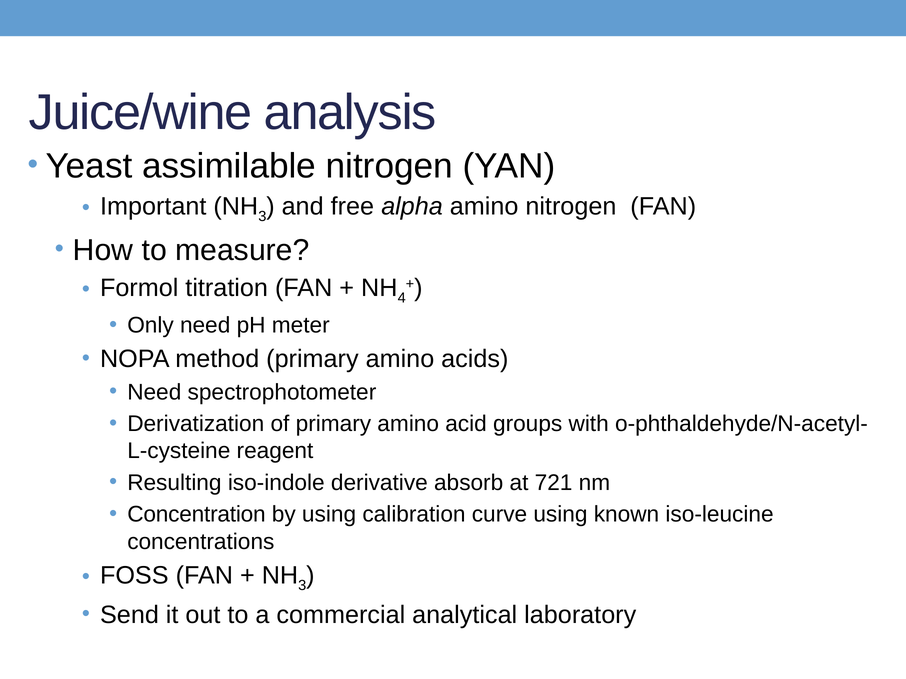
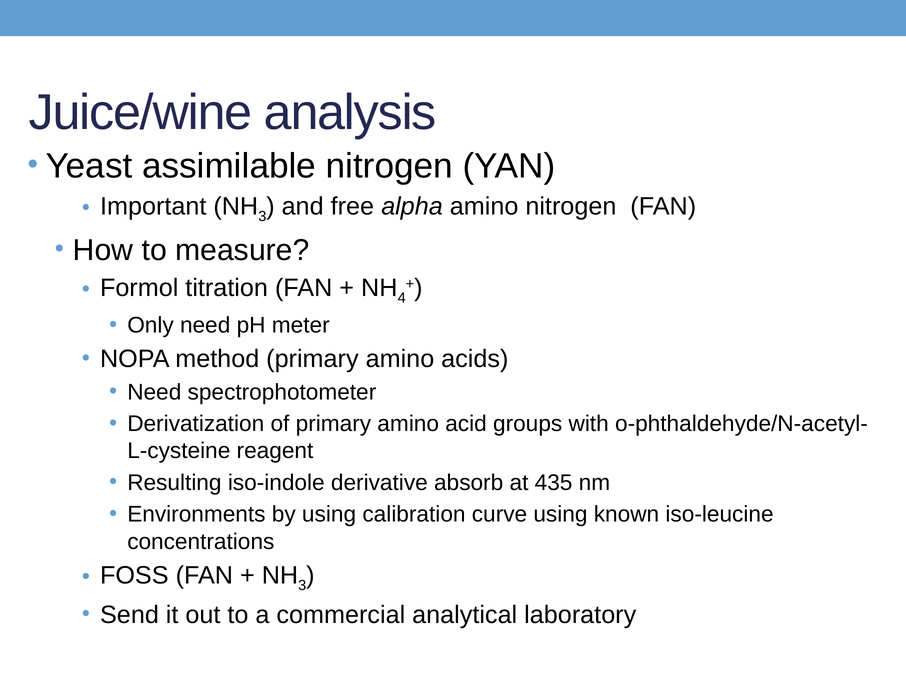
721: 721 -> 435 (554, 483)
Concentration: Concentration -> Environments (196, 515)
